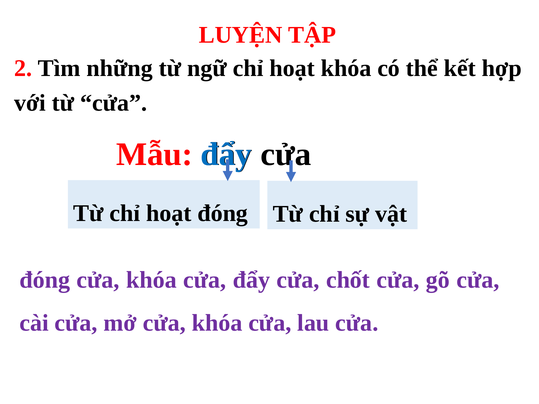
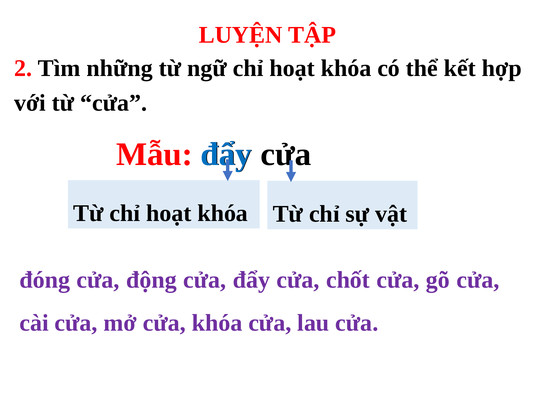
Từ chỉ hoạt đóng: đóng -> khóa (223, 213)
đóng cửa khóa: khóa -> động (151, 280)
